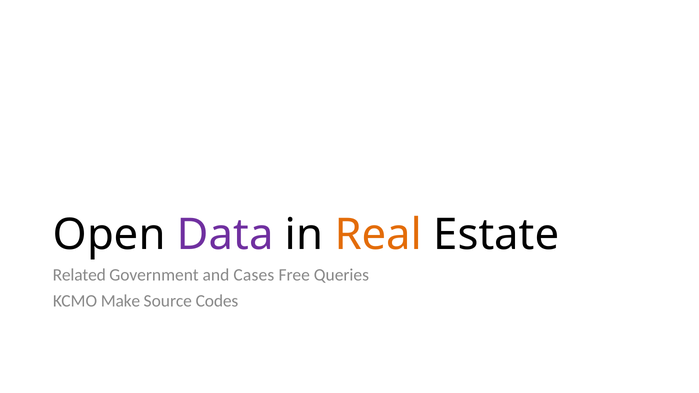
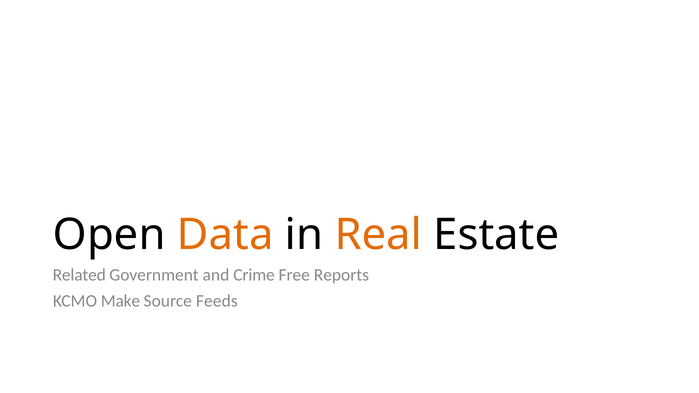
Data colour: purple -> orange (225, 235)
Cases: Cases -> Crime (254, 275)
Queries: Queries -> Reports (341, 275)
Codes: Codes -> Feeds (217, 301)
